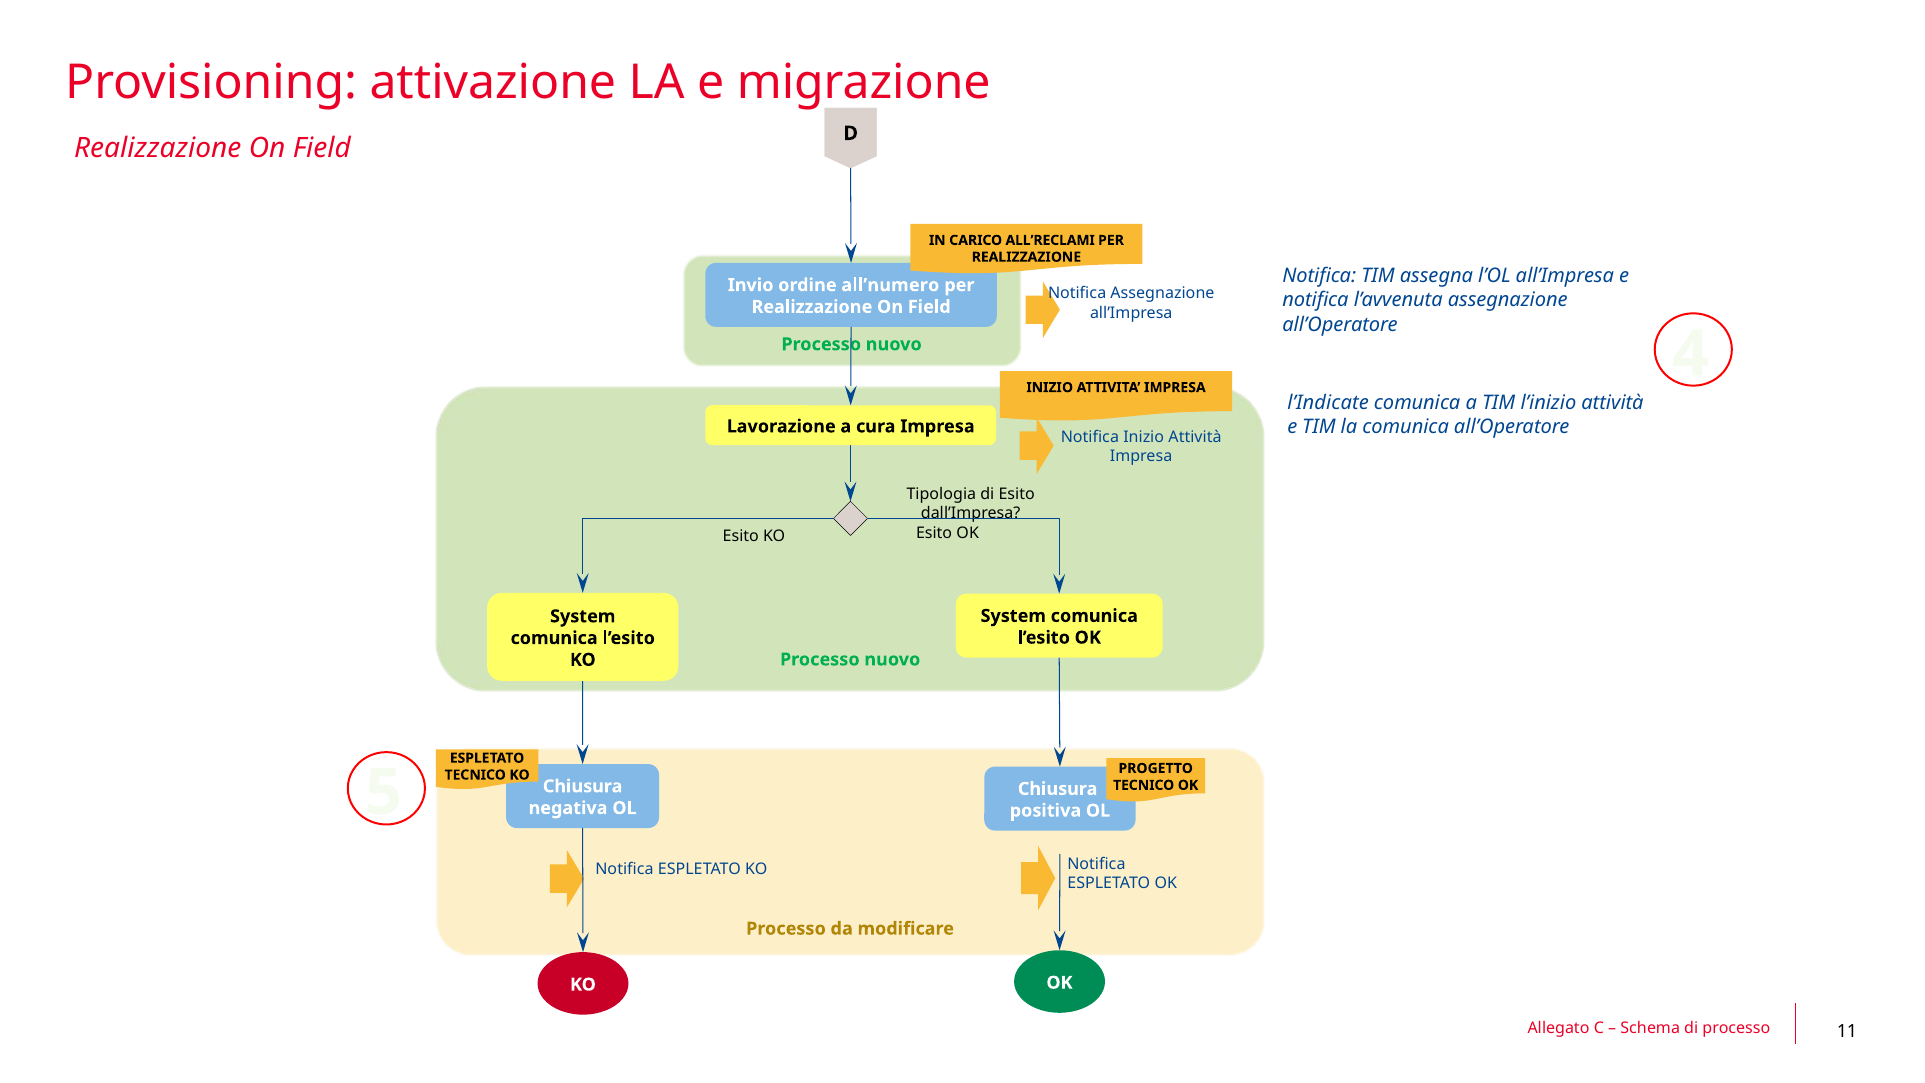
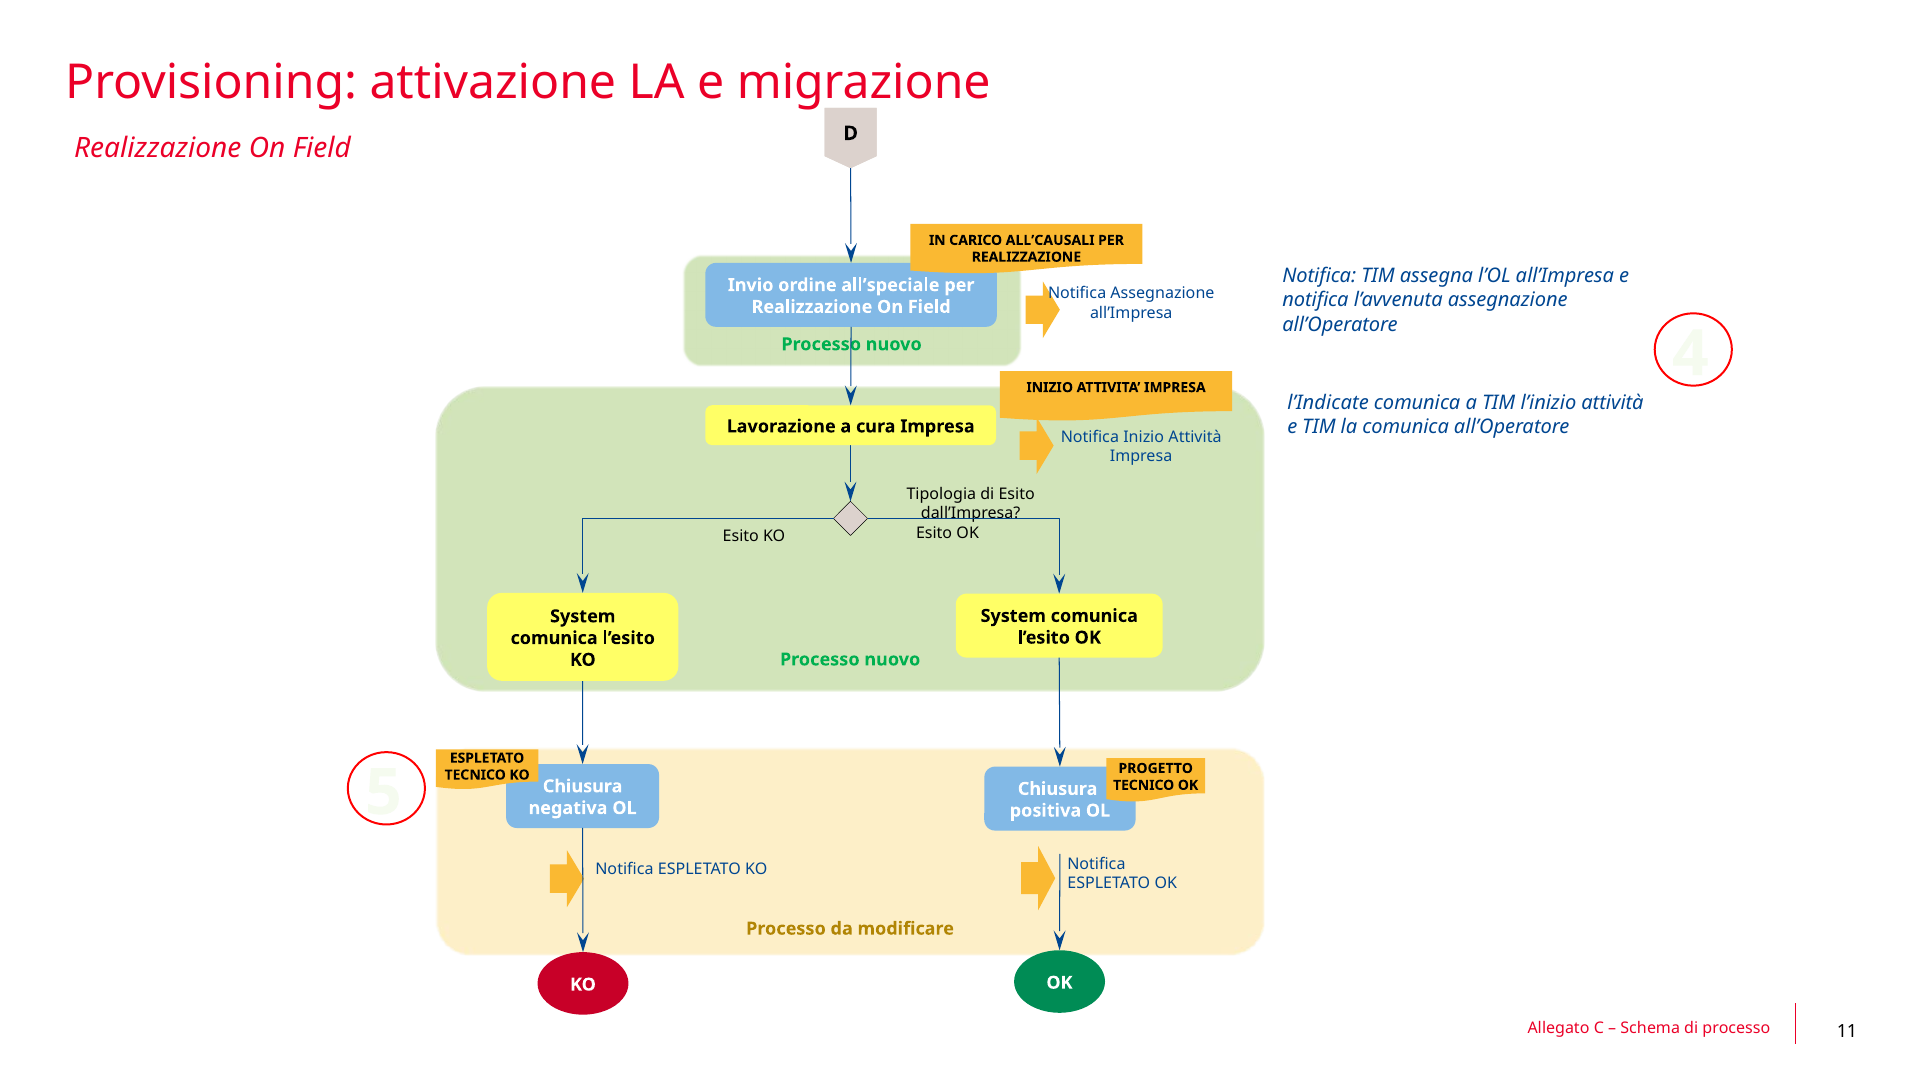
ALL’RECLAMI: ALL’RECLAMI -> ALL’CAUSALI (1050, 240)
all’numero: all’numero -> all’speciale (890, 285)
